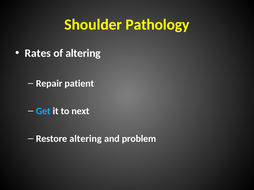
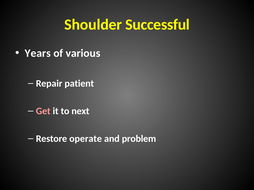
Pathology: Pathology -> Successful (158, 25)
Rates: Rates -> Years (38, 53)
of altering: altering -> various (83, 53)
Get colour: light blue -> pink (43, 111)
Restore altering: altering -> operate (86, 139)
